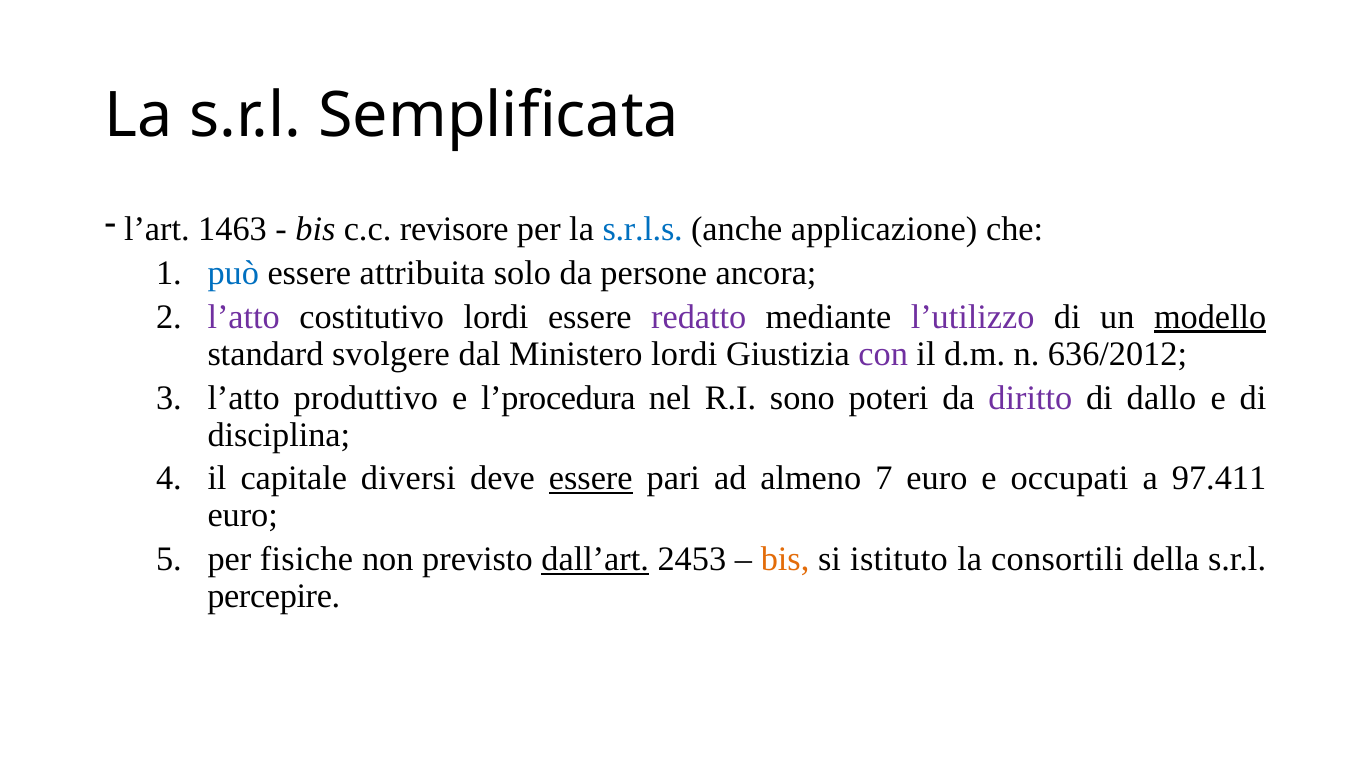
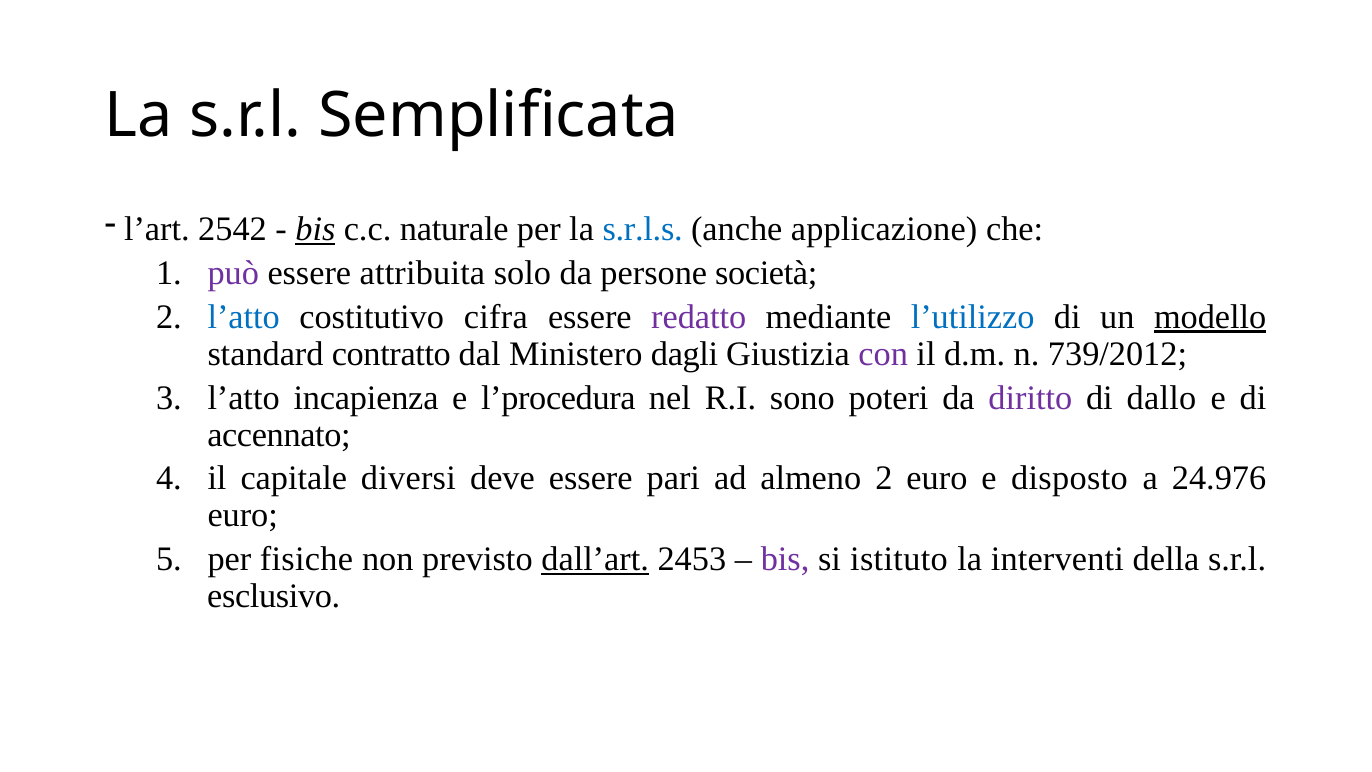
1463: 1463 -> 2542 (233, 229)
bis underline: none -> present (315, 229)
revisore: revisore -> naturale (454, 229)
può colour: blue -> purple (233, 273)
ancora: ancora -> società (766, 273)
l’atto colour: purple -> blue (244, 317)
costitutivo lordi: lordi -> cifra (496, 317)
l’utilizzo colour: purple -> blue (973, 317)
svolgere: svolgere -> contratto (391, 354)
Ministero lordi: lordi -> dagli (685, 354)
636/2012: 636/2012 -> 739/2012 (1118, 354)
produttivo: produttivo -> incapienza (366, 398)
disciplina: disciplina -> accennato (279, 435)
essere underline: present -> none (591, 478)
almeno 7: 7 -> 2 (884, 478)
occupati: occupati -> disposto (1069, 478)
97.411: 97.411 -> 24.976 (1219, 478)
bis colour: orange -> purple (785, 559)
consortili: consortili -> interventi (1057, 559)
percepire: percepire -> esclusivo (274, 596)
